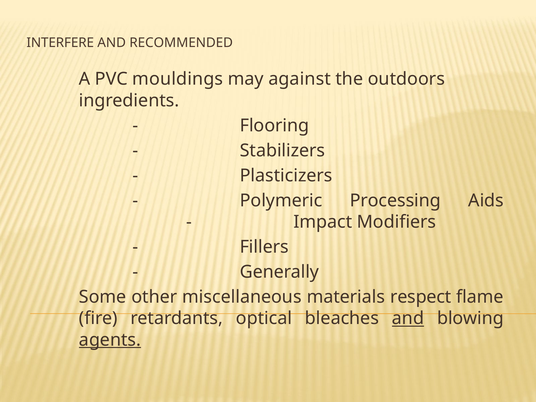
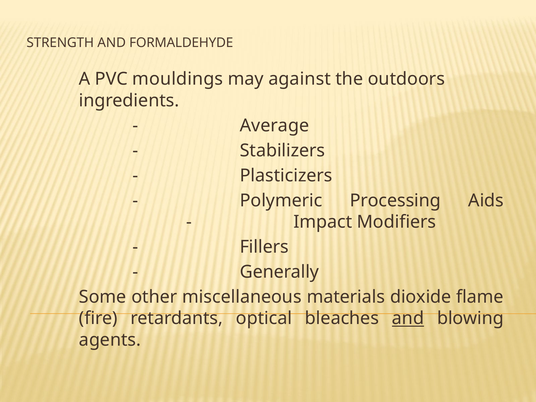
INTERFERE: INTERFERE -> STRENGTH (60, 43)
RECOMMENDED: RECOMMENDED -> FORMALDEHYDE (181, 43)
Flooring: Flooring -> Average (274, 126)
respect: respect -> dioxide (421, 297)
agents underline: present -> none (110, 340)
